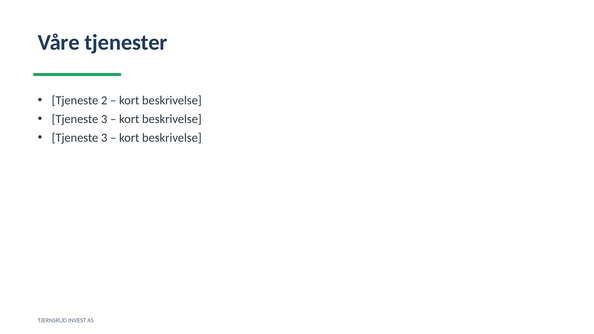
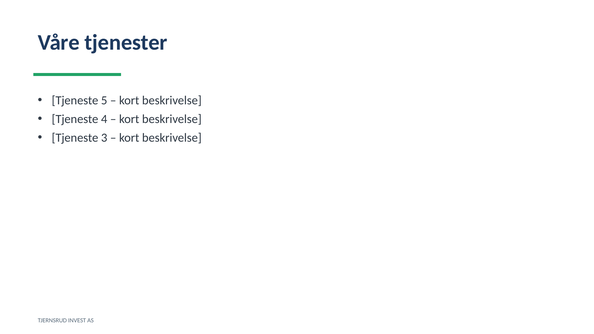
2: 2 -> 5 (104, 101)
3: 3 -> 4 (104, 119)
